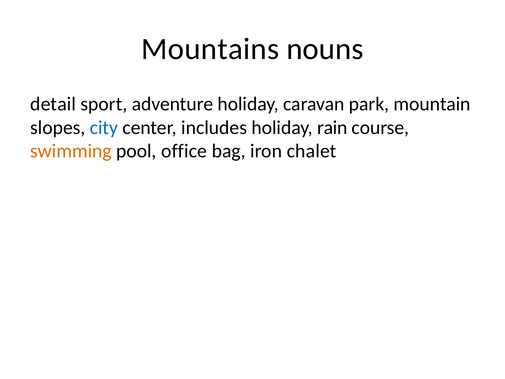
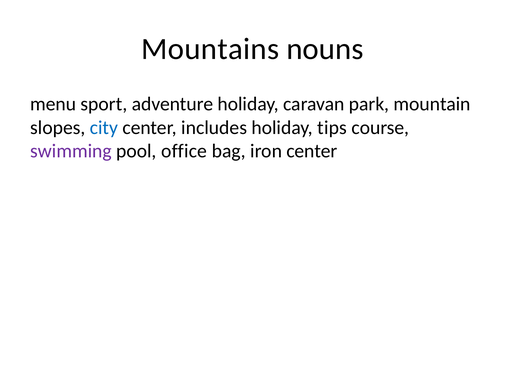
detail: detail -> menu (53, 104)
rain: rain -> tips (332, 128)
swimming colour: orange -> purple (71, 151)
iron chalet: chalet -> center (312, 151)
